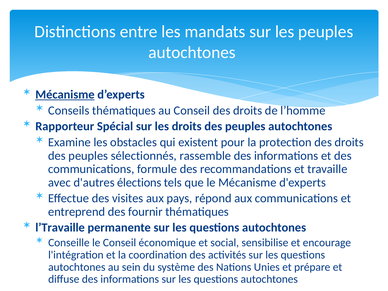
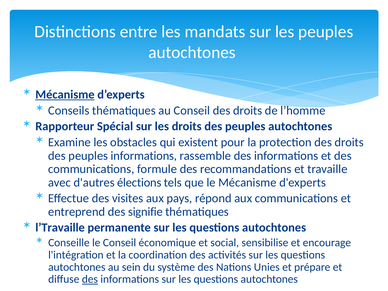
peuples sélectionnés: sélectionnés -> informations (144, 156)
fournir: fournir -> signifie (145, 212)
des underline: none -> present (90, 279)
